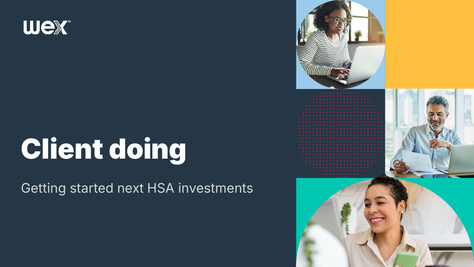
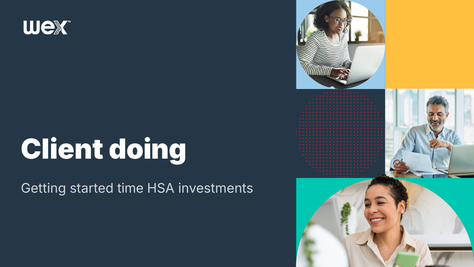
next: next -> time (130, 188)
